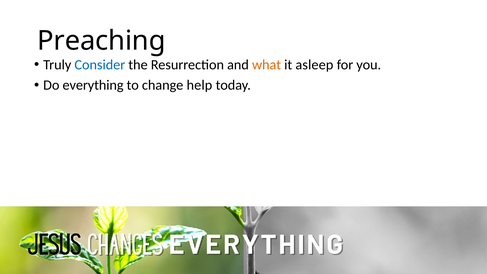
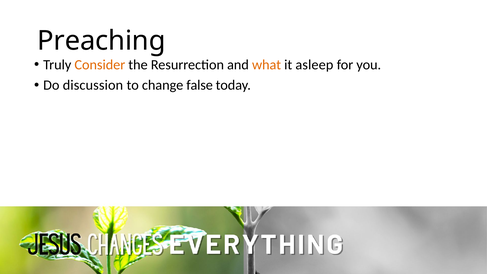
Consider colour: blue -> orange (100, 65)
everything: everything -> discussion (93, 85)
help: help -> false (200, 85)
